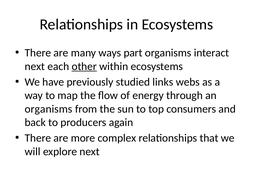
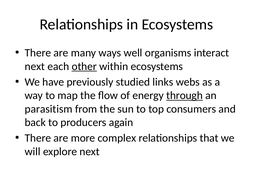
part: part -> well (133, 53)
through underline: none -> present (185, 96)
organisms: organisms -> parasitism (49, 109)
